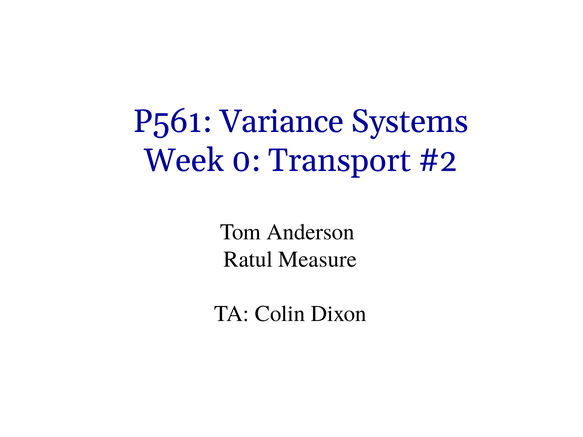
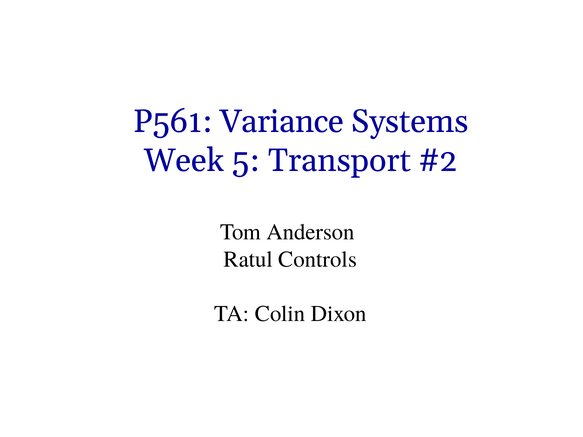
0: 0 -> 5 (246, 160)
Measure: Measure -> Controls (318, 259)
